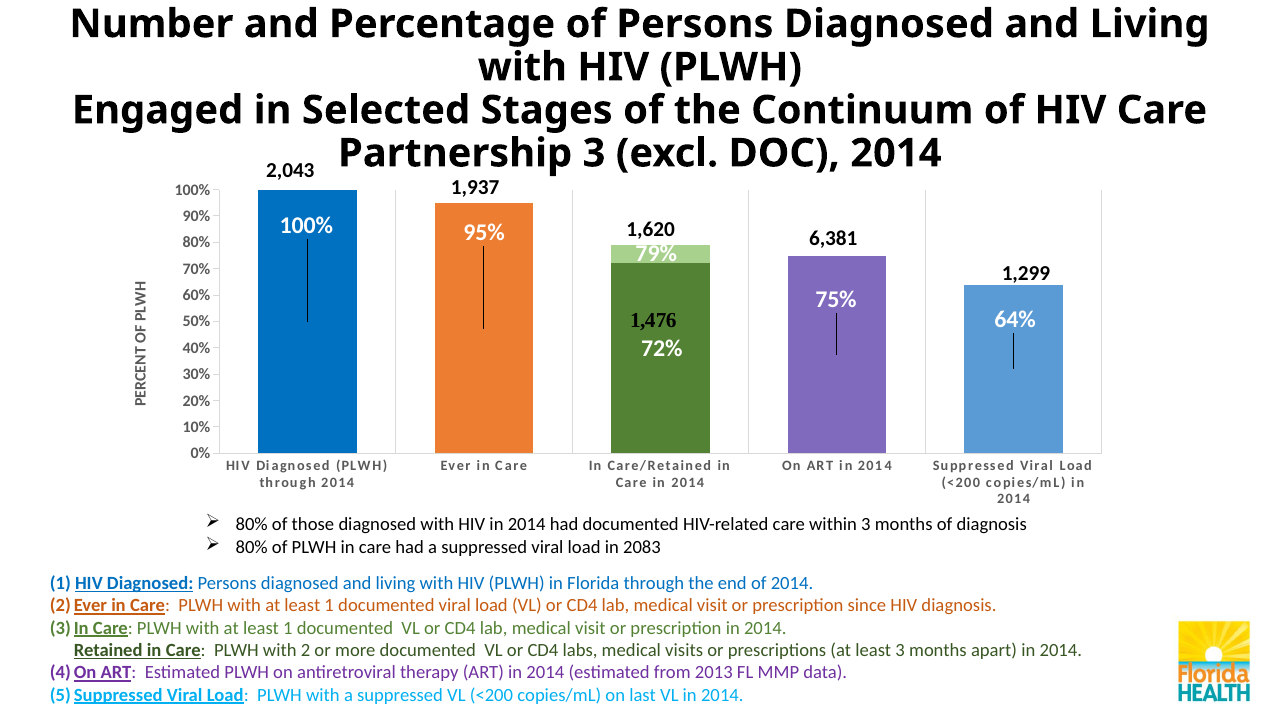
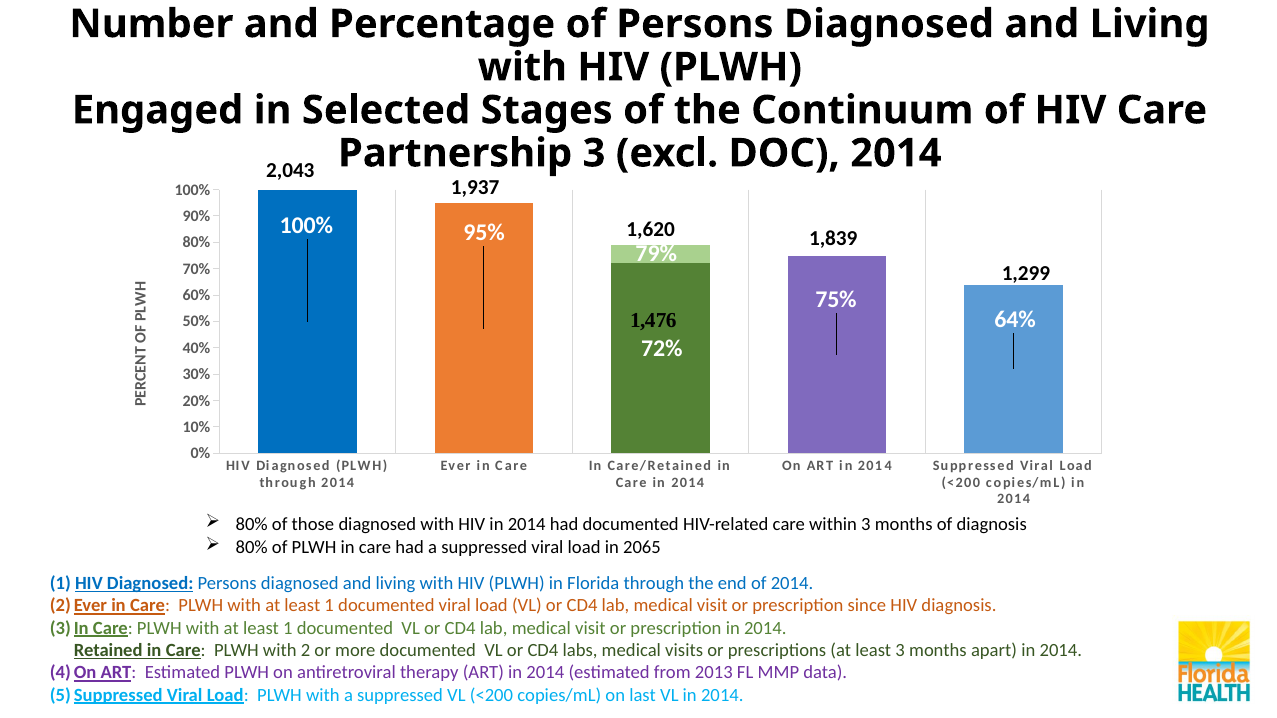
6,381: 6,381 -> 1,839 (833, 238)
2083: 2083 -> 2065 (642, 547)
